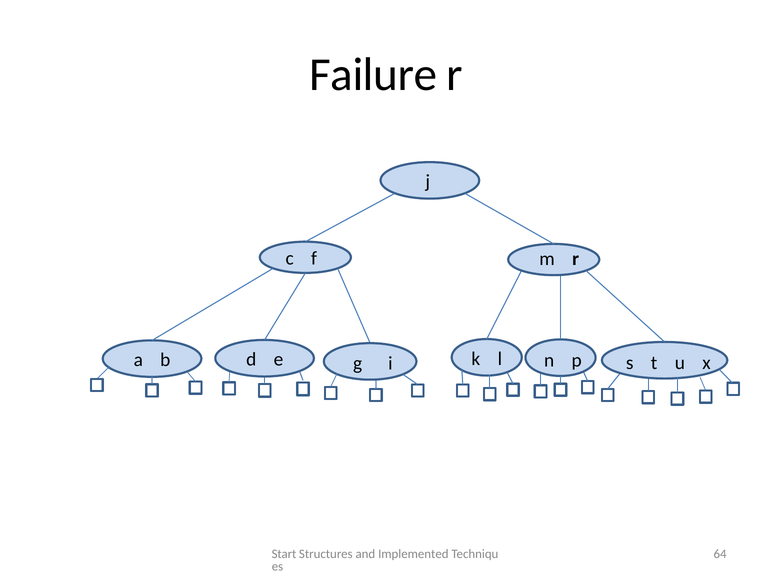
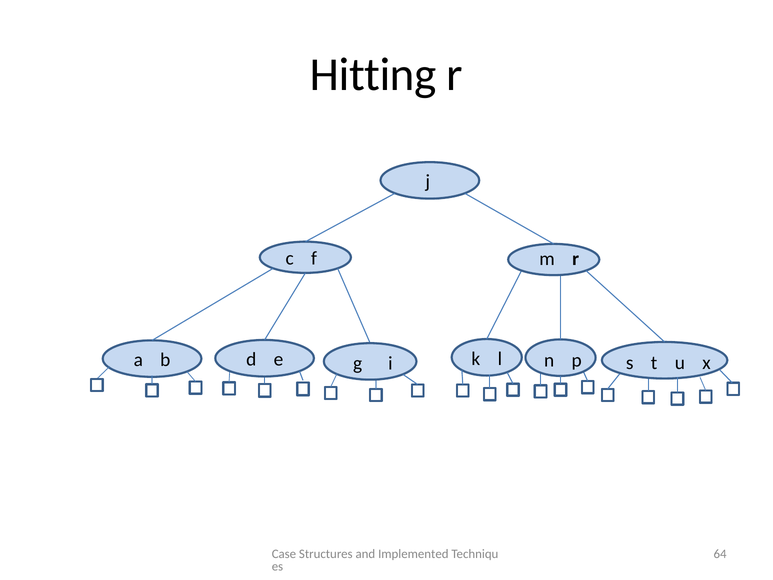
Failure: Failure -> Hitting (373, 75)
Start: Start -> Case (284, 554)
